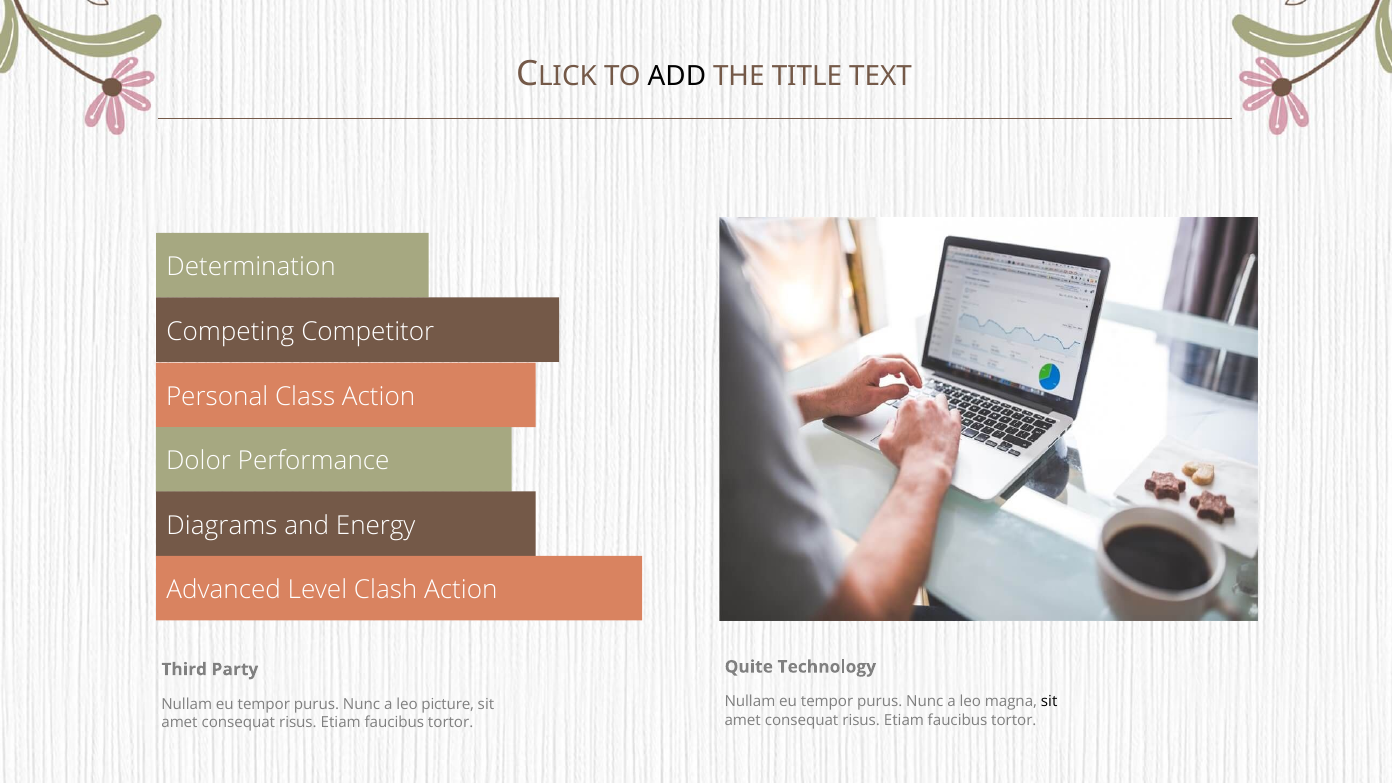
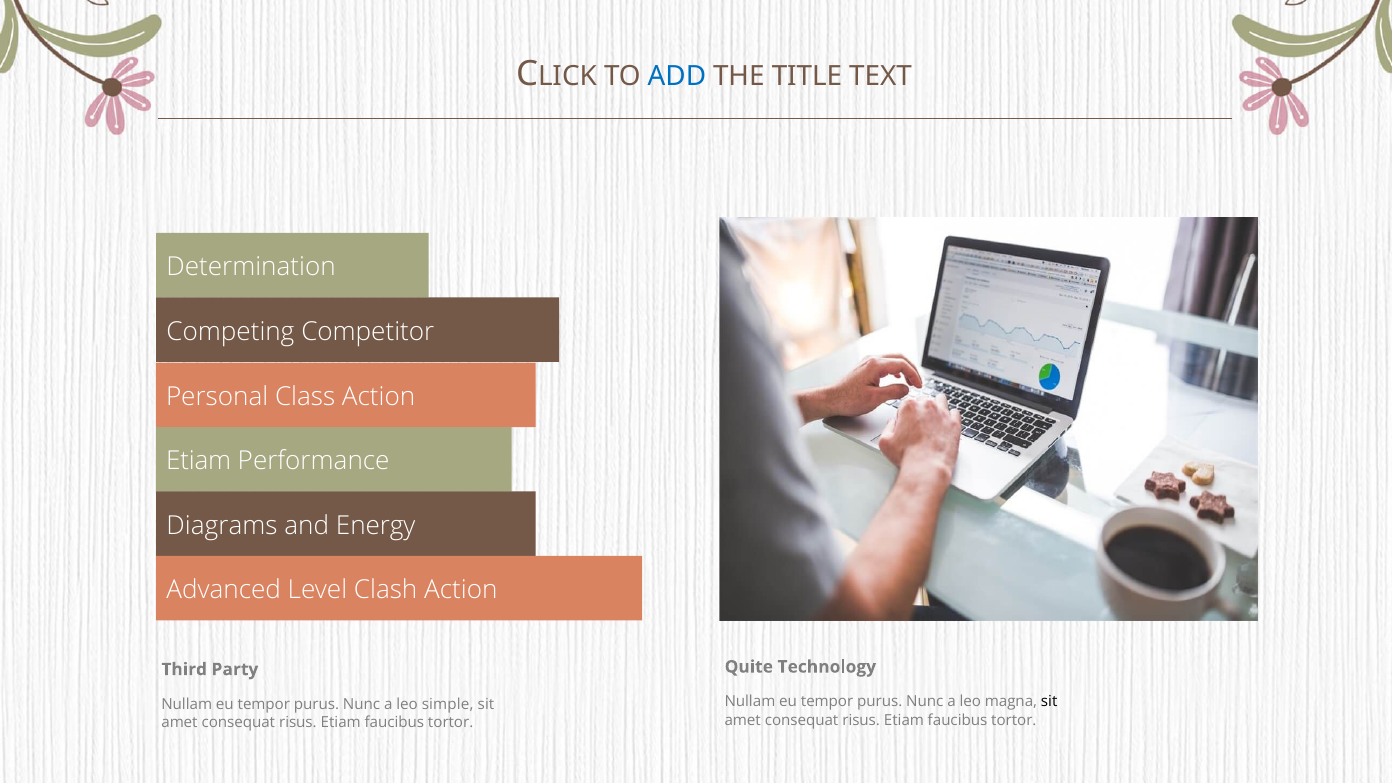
ADD colour: black -> blue (677, 77)
Dolor: Dolor -> Etiam (199, 461)
picture: picture -> simple (448, 705)
